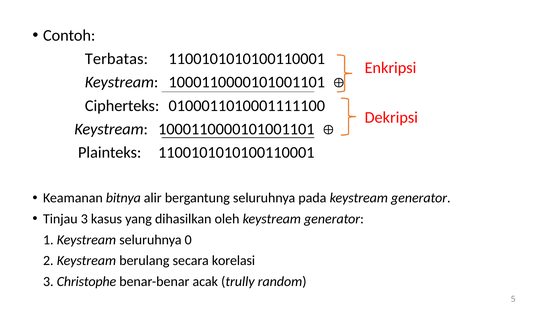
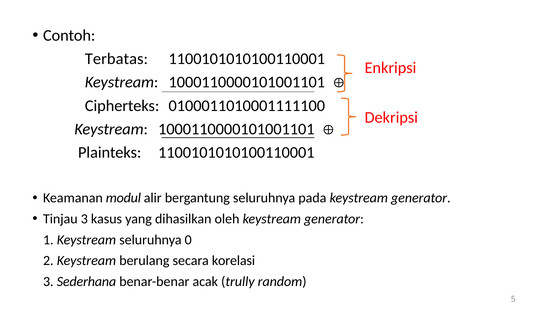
bitnya: bitnya -> modul (123, 198)
Christophe: Christophe -> Sederhana (86, 281)
